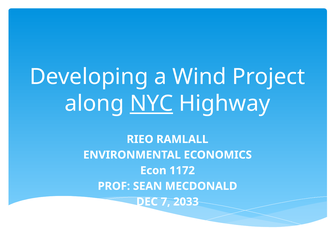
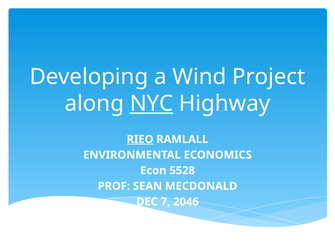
RIEO underline: none -> present (140, 139)
1172: 1172 -> 5528 (182, 171)
2033: 2033 -> 2046 (186, 202)
